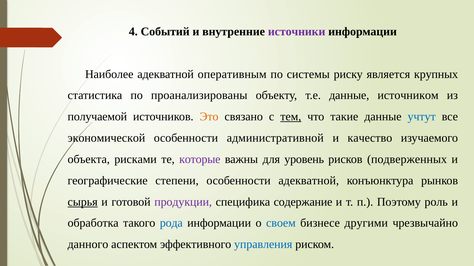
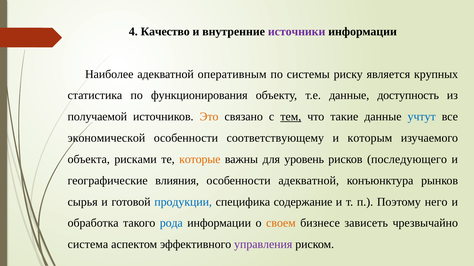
Событий: Событий -> Качество (165, 32)
проанализированы: проанализированы -> функционирования (199, 96)
источником: источником -> доступность (408, 96)
административной: административной -> соответствующему (275, 138)
качество: качество -> которым (370, 138)
которые colour: purple -> orange (200, 160)
подверженных: подверженных -> последующего (407, 160)
степени: степени -> влияния (177, 181)
сырья underline: present -> none (83, 202)
продукции colour: purple -> blue (183, 202)
роль: роль -> него (436, 202)
своем colour: blue -> orange (281, 224)
другими: другими -> зависеть (366, 224)
данного: данного -> система (88, 245)
управления colour: blue -> purple (263, 245)
